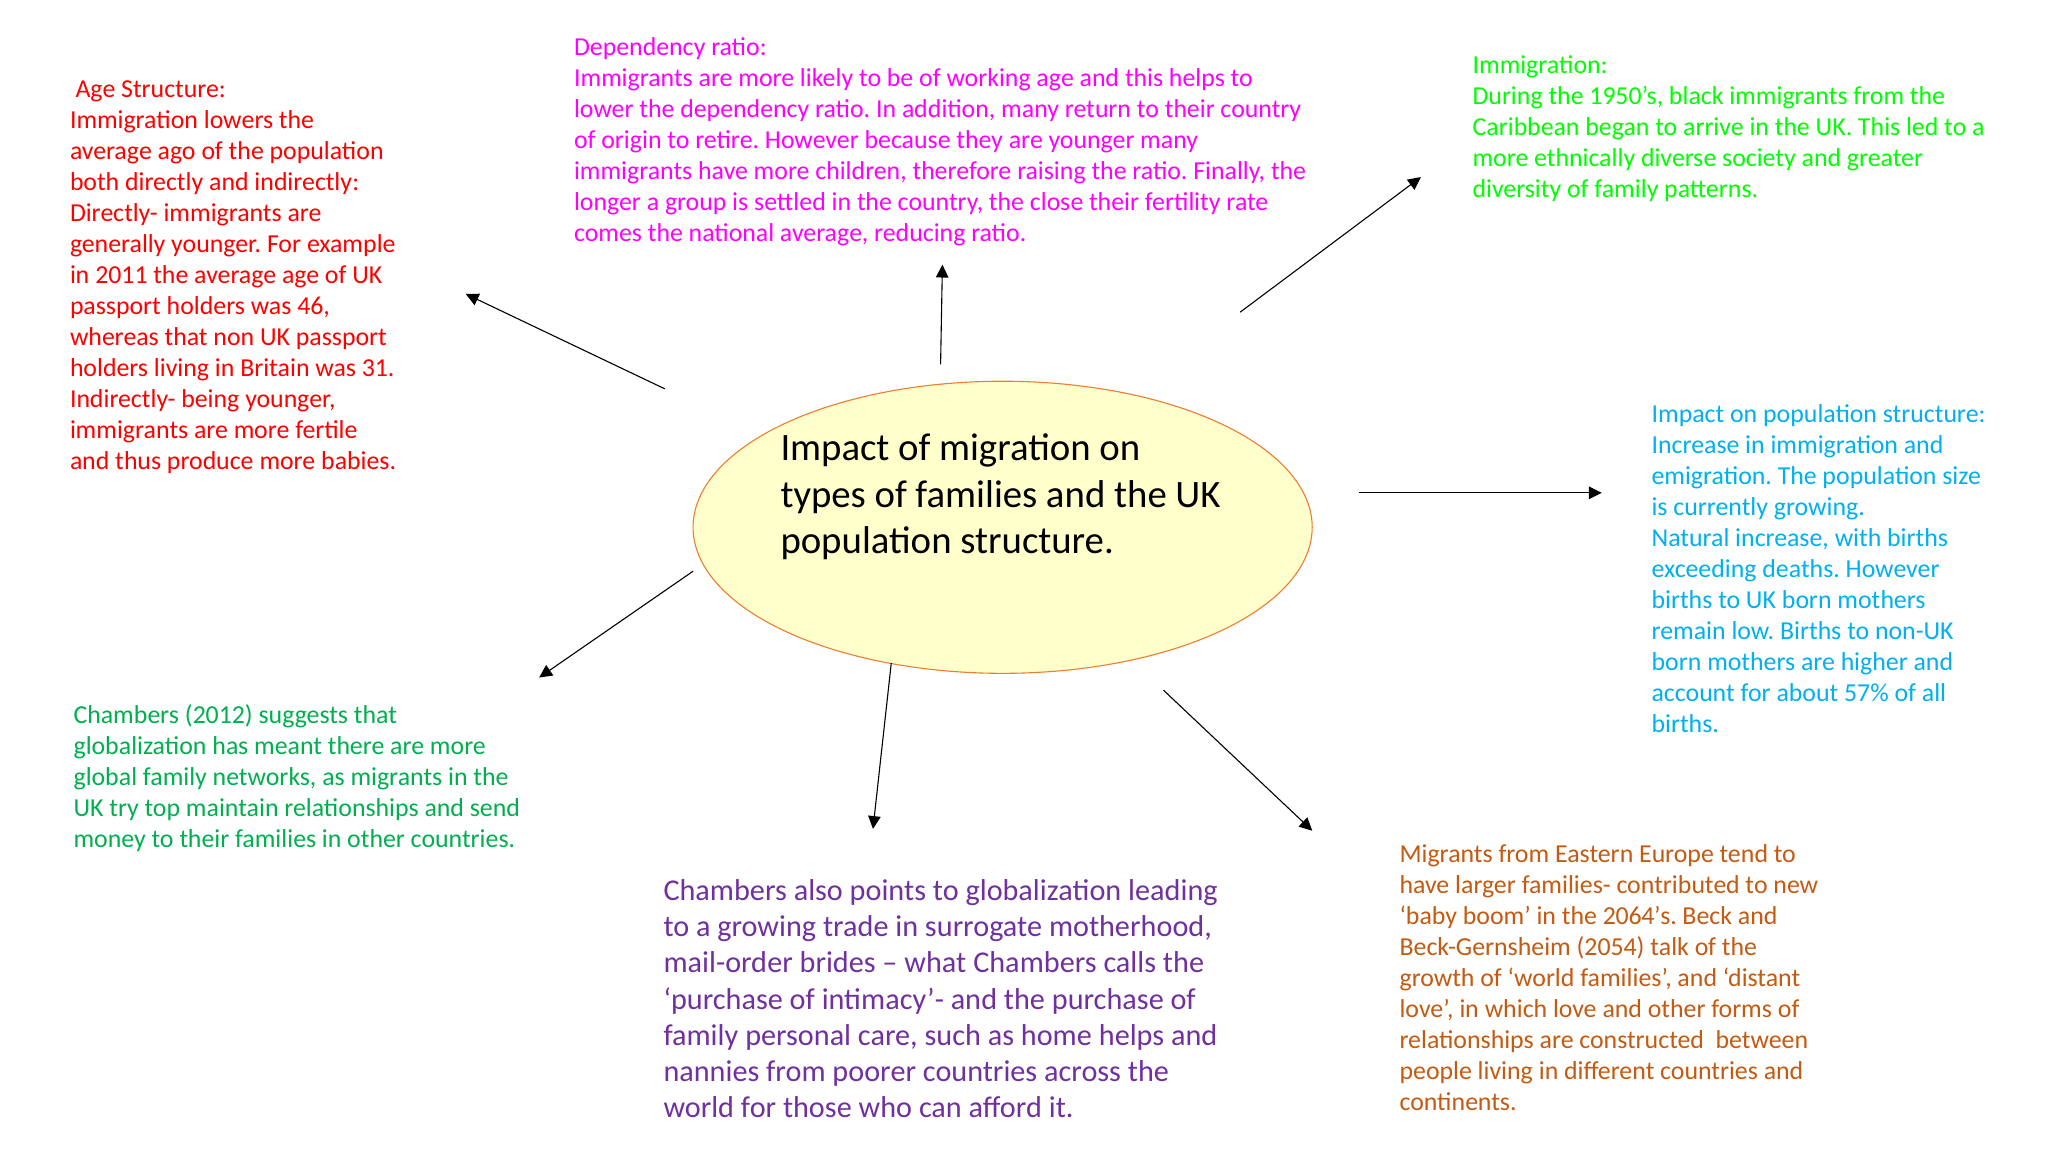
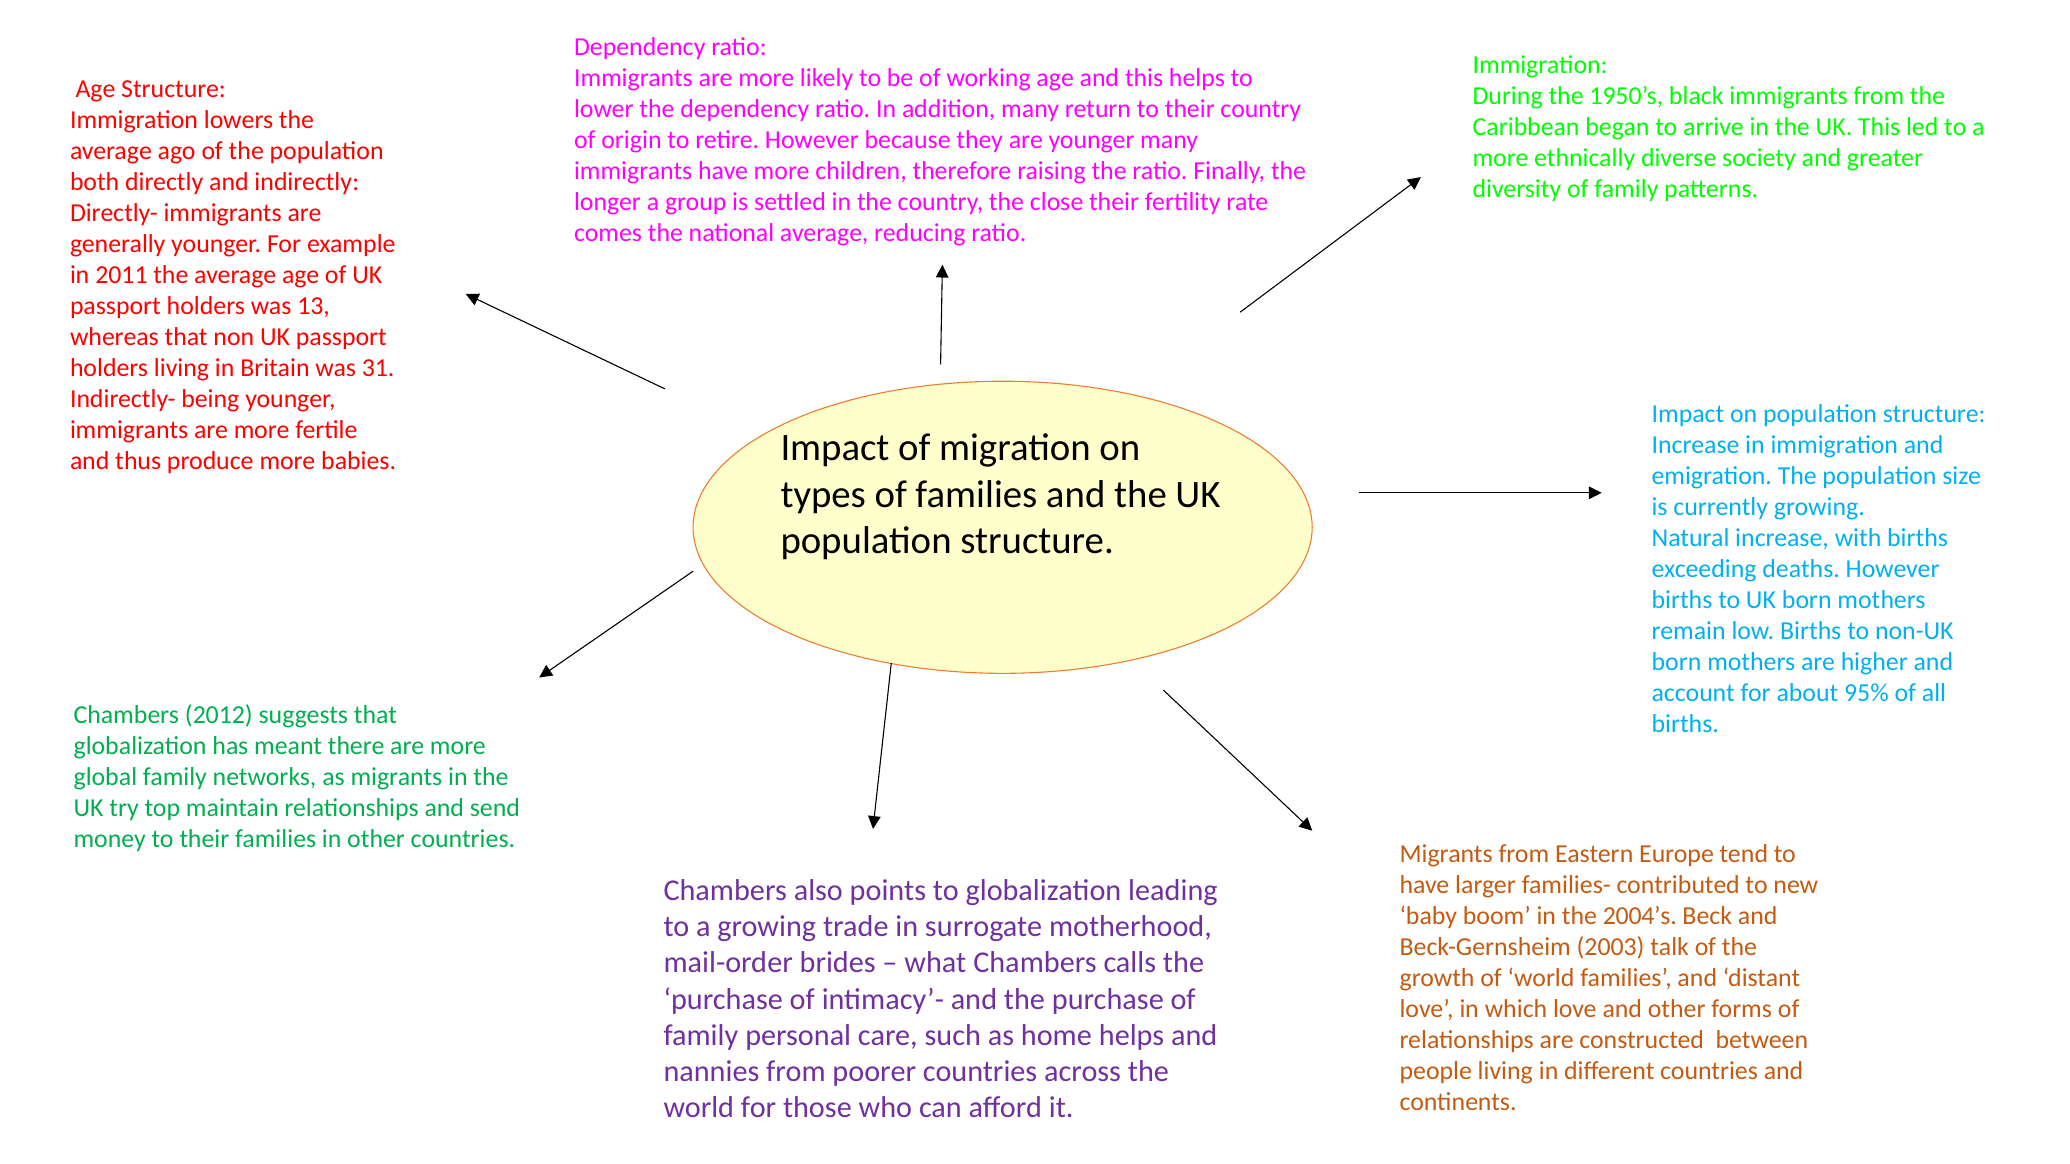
46: 46 -> 13 (314, 306)
57%: 57% -> 95% (1866, 693)
2064’s: 2064’s -> 2004’s (1640, 916)
2054: 2054 -> 2003 (1611, 947)
